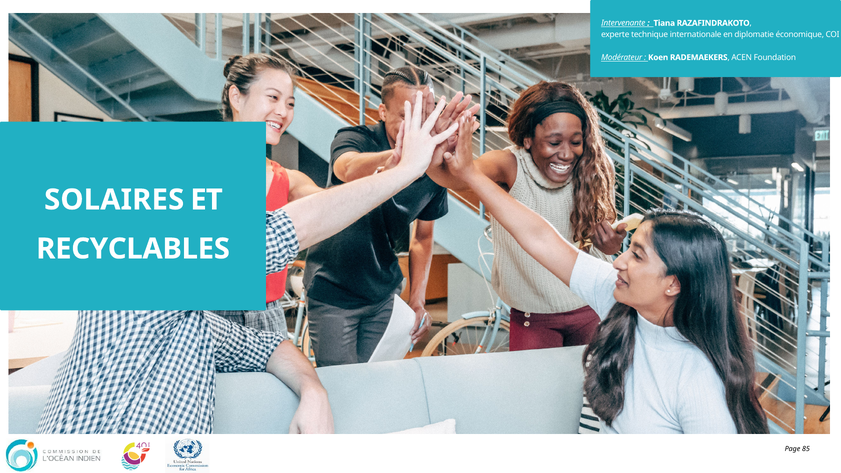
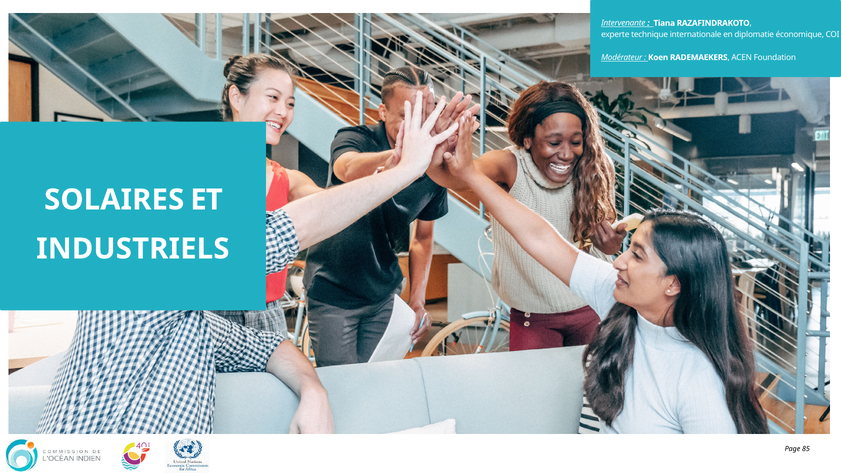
RECYCLABLES: RECYCLABLES -> INDUSTRIELS (133, 249)
